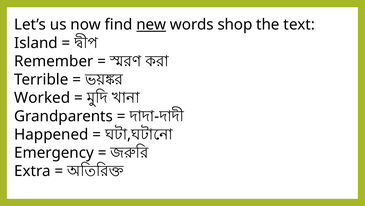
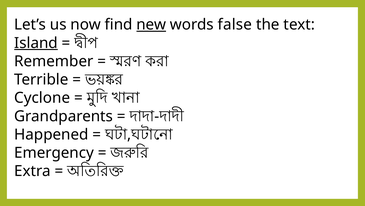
shop: shop -> false (235, 25)
Island underline: none -> present (36, 43)
Worked: Worked -> Cyclone (42, 98)
